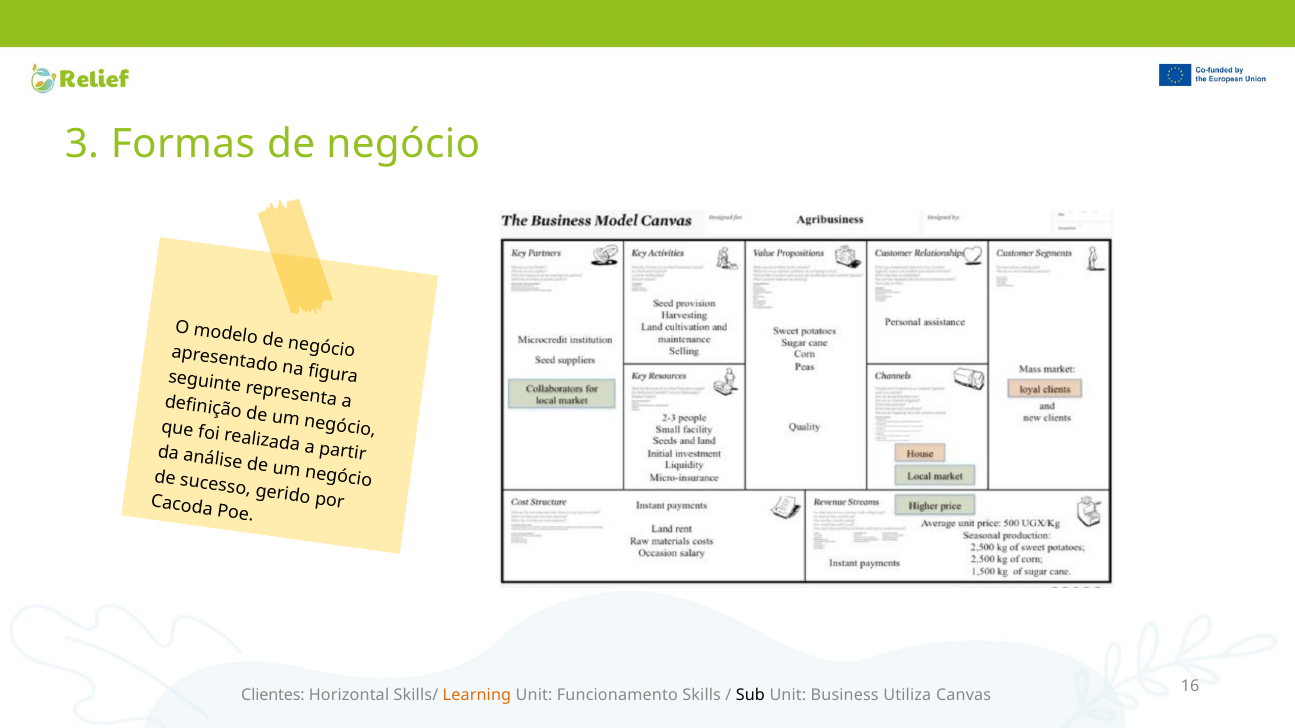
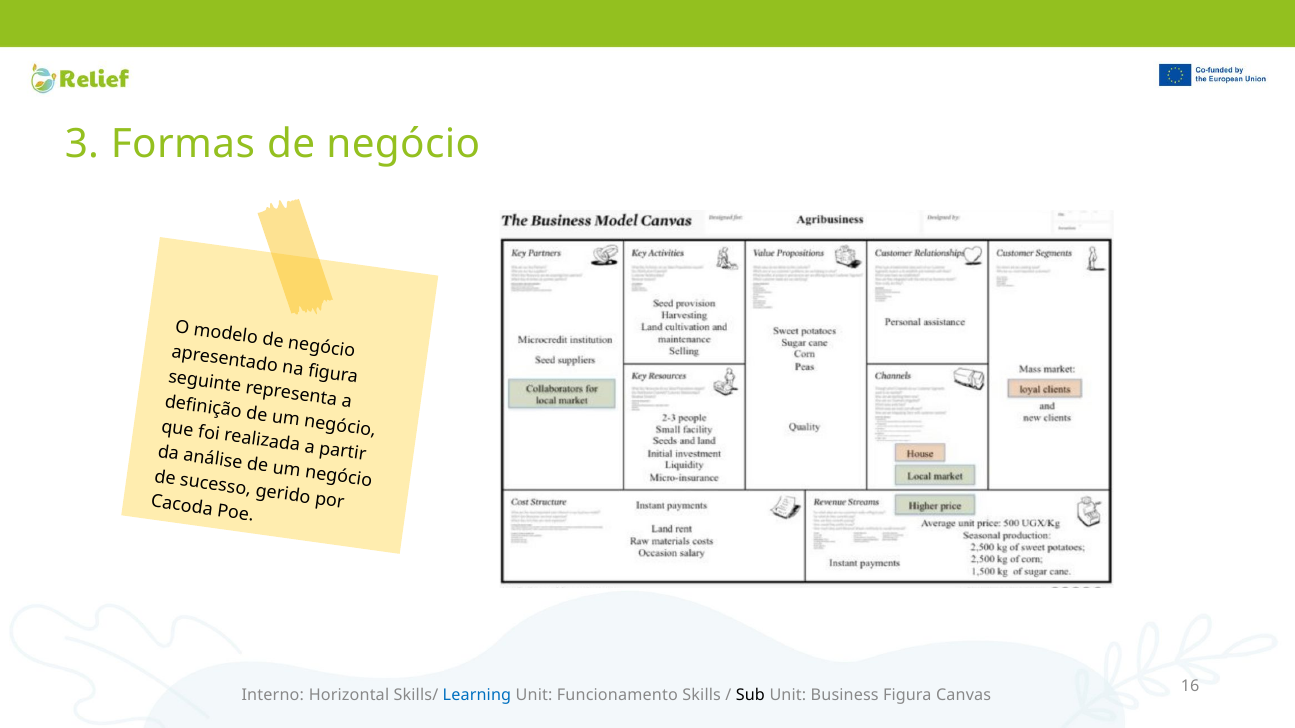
Clientes: Clientes -> Interno (273, 696)
Learning colour: orange -> blue (477, 696)
Business Utiliza: Utiliza -> Figura (907, 696)
